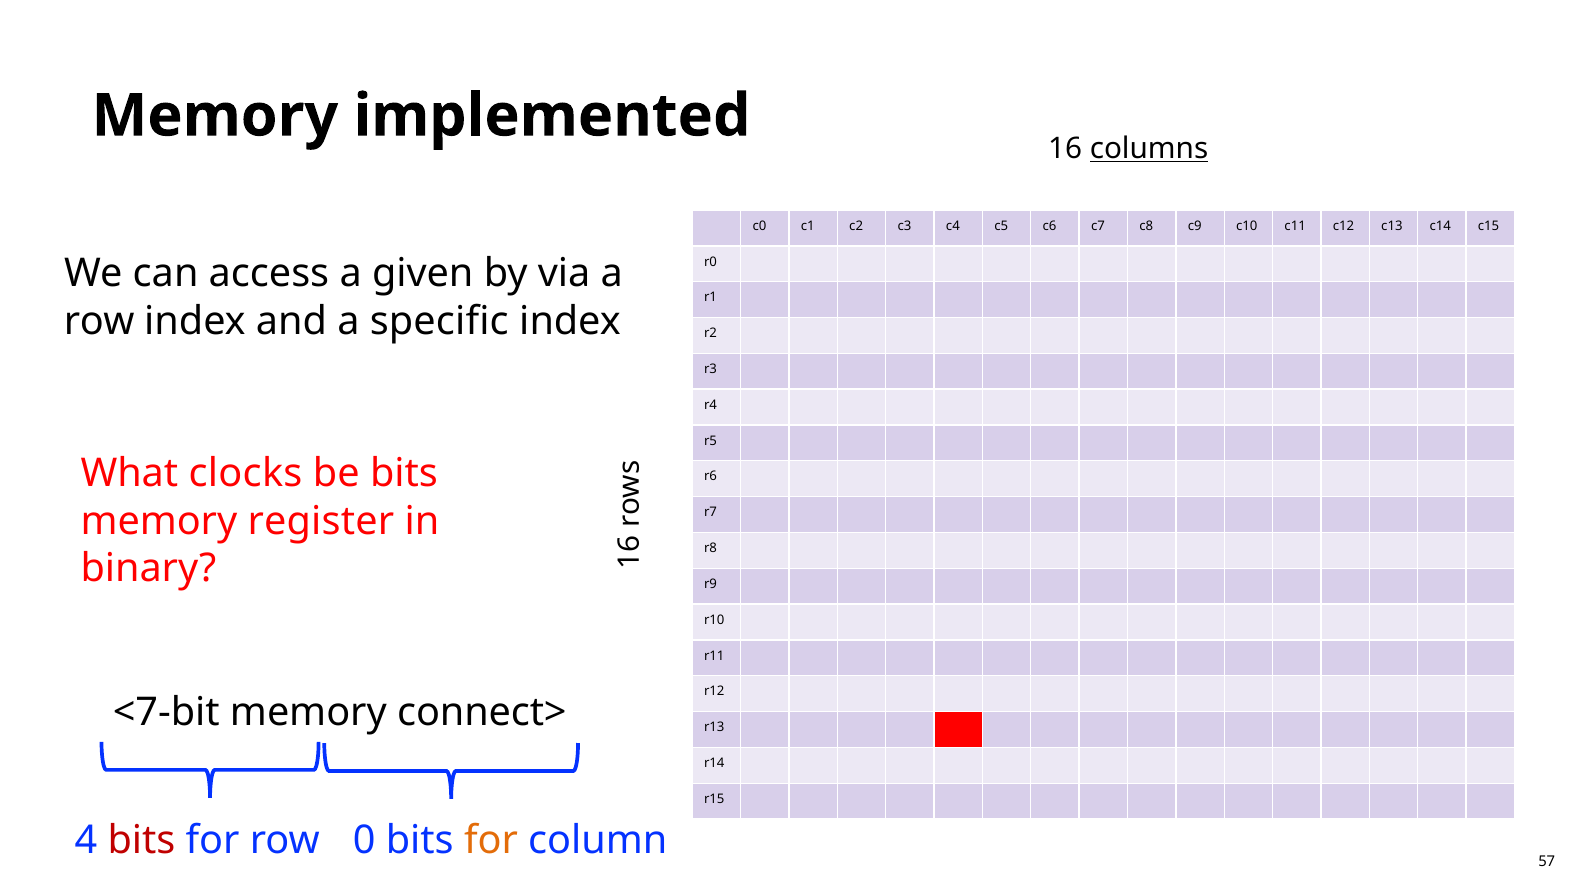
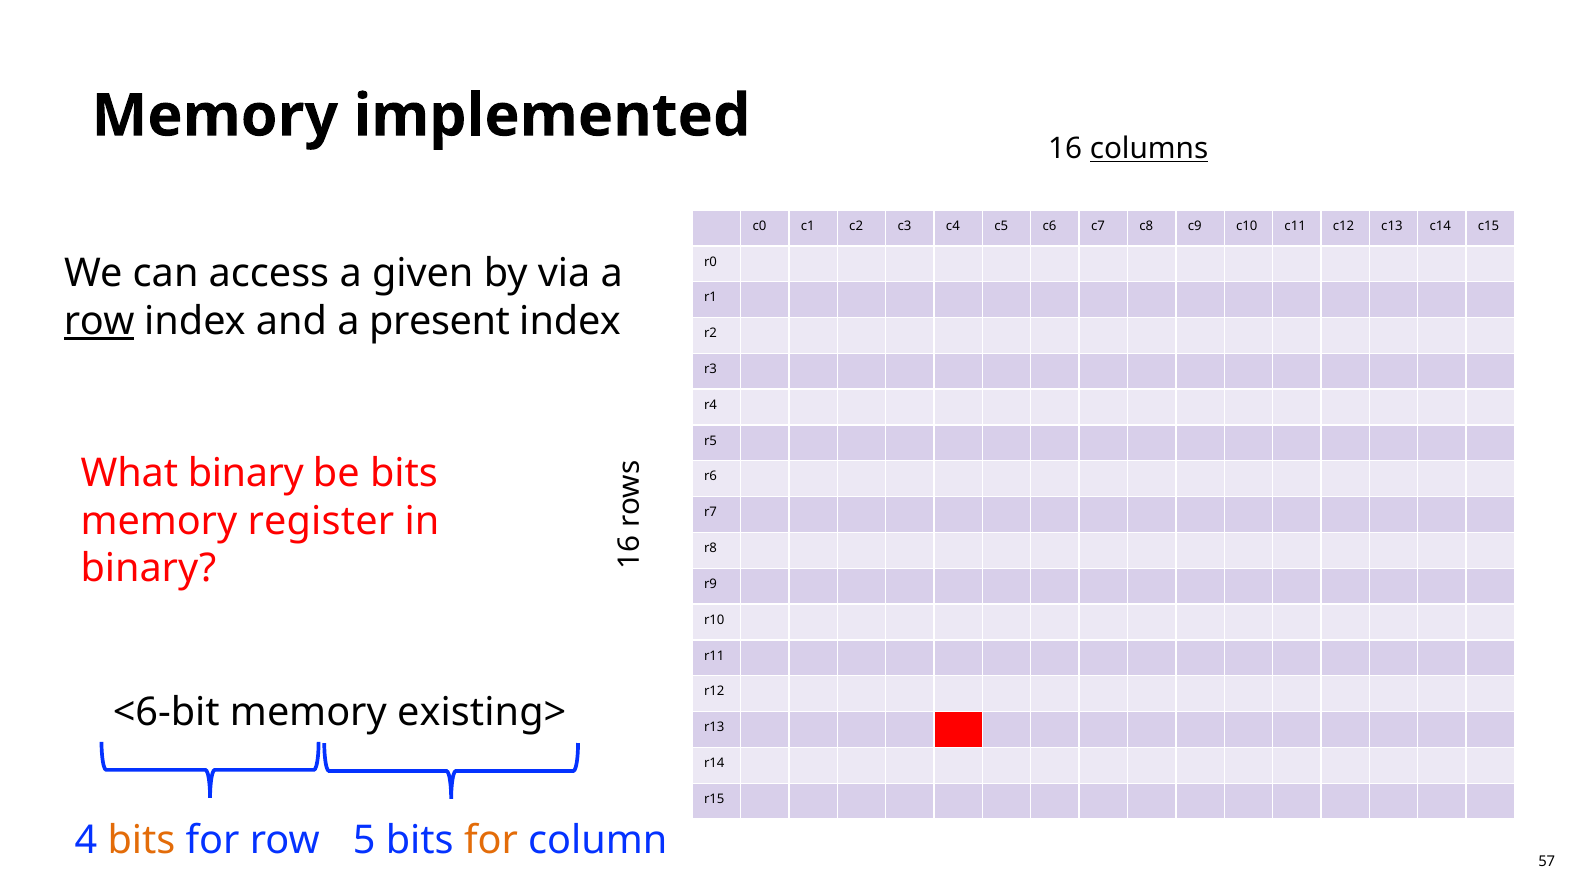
row underline: none -> present (99, 321)
specific: specific -> present (440, 321)
What clocks: clocks -> binary (246, 473)
<7-bit: <7-bit -> <6-bit (166, 713)
connect>: connect> -> existing> (482, 713)
bits colour: red -> orange (141, 841)
0: 0 -> 5 (364, 841)
